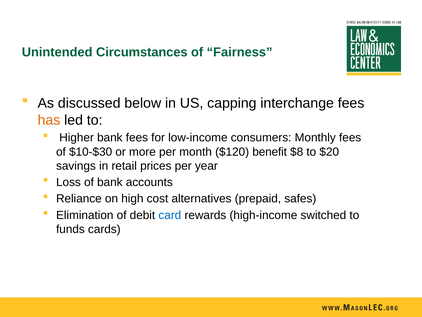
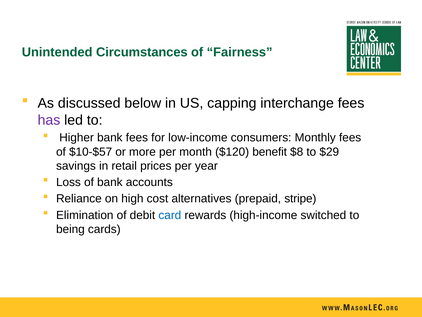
has colour: orange -> purple (49, 120)
$10-$30: $10-$30 -> $10-$57 (91, 152)
$20: $20 -> $29 (329, 152)
safes: safes -> stripe (300, 198)
funds: funds -> being (70, 229)
